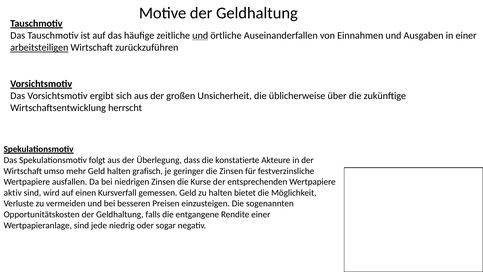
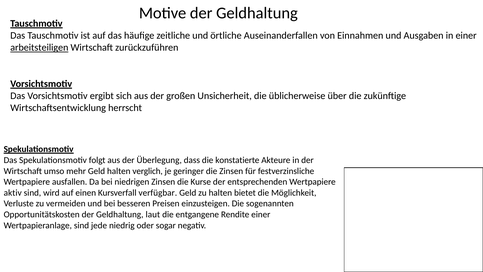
und underline: present -> none (200, 35)
grafisch: grafisch -> verglich (148, 171)
gemessen: gemessen -> verfügbar (158, 193)
falls: falls -> laut (153, 214)
